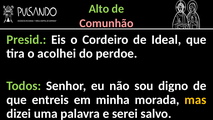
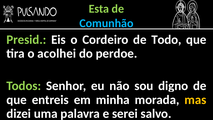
Alto: Alto -> Esta (99, 9)
Comunhão colour: pink -> light blue (106, 23)
Ideal: Ideal -> Todo (166, 40)
